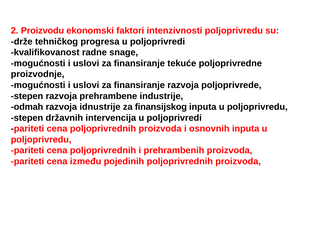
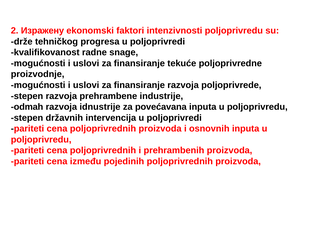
Proizvodu: Proizvodu -> Изражену (42, 31)
finansijskog: finansijskog -> povećavana (161, 107)
